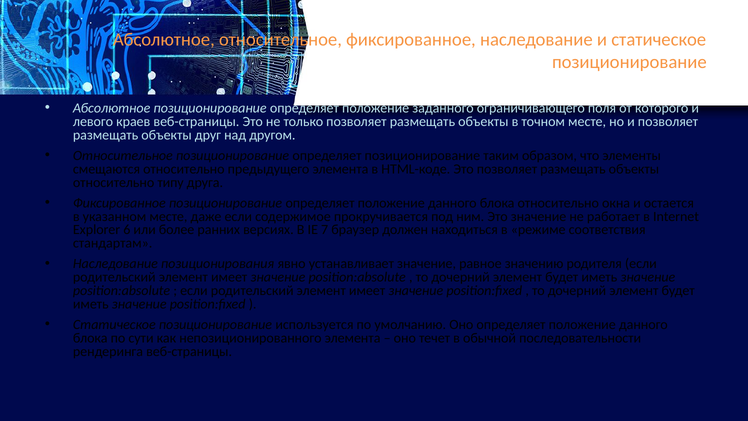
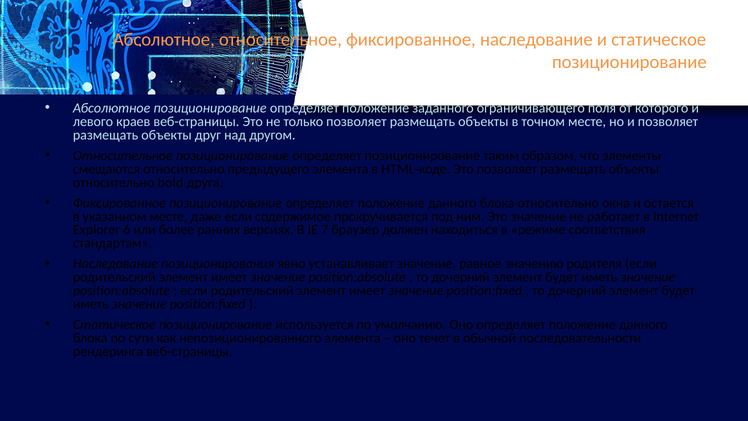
типу: типу -> bold (170, 182)
